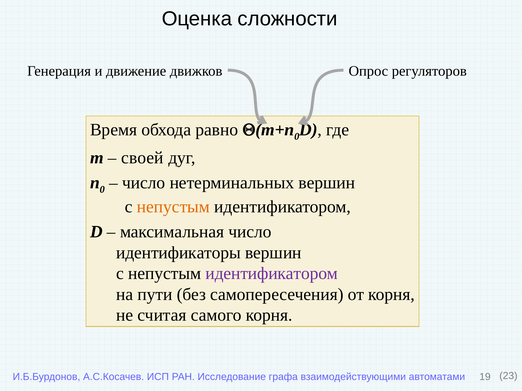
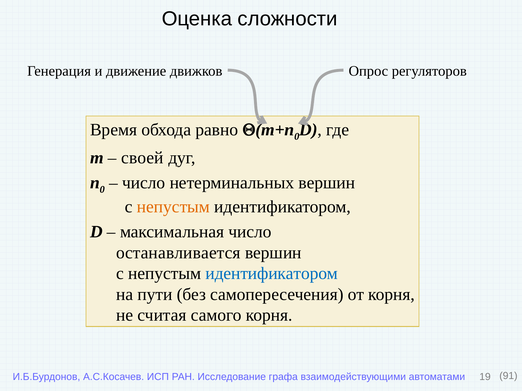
идентификаторы: идентификаторы -> останавливается (178, 253)
идентификатором colour: purple -> blue (272, 274)
23: 23 -> 91 (508, 376)
